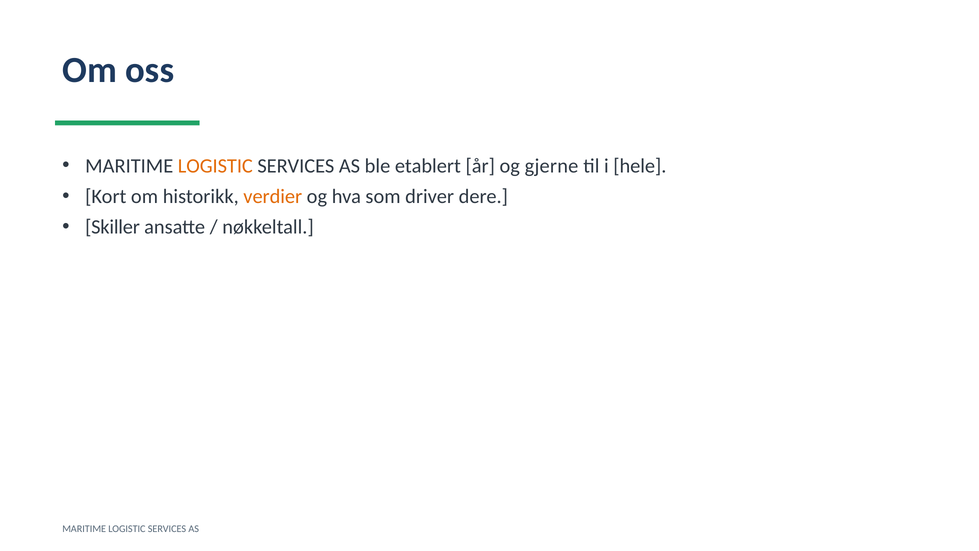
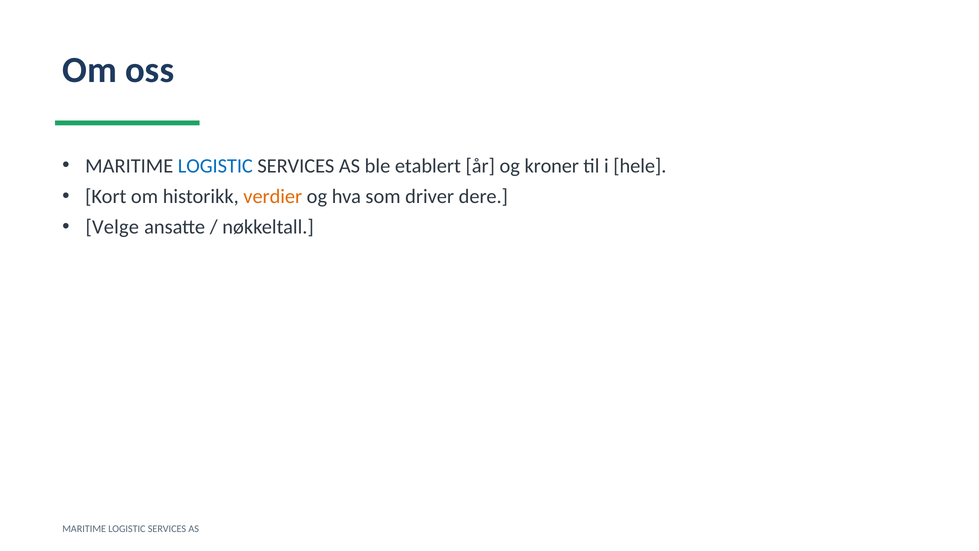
LOGISTIC colour: orange -> blue (215, 166)
gjerne: gjerne -> kroner (552, 166)
Skiller: Skiller -> Velge (112, 227)
